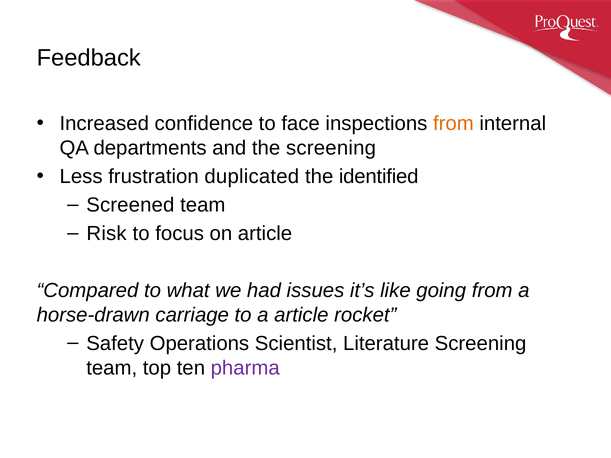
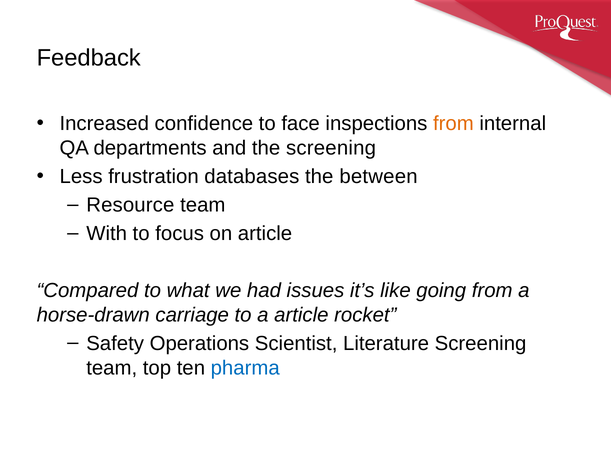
duplicated: duplicated -> databases (252, 177)
identified: identified -> between (379, 177)
Screened: Screened -> Resource (130, 205)
Risk: Risk -> With (107, 234)
pharma colour: purple -> blue (245, 368)
